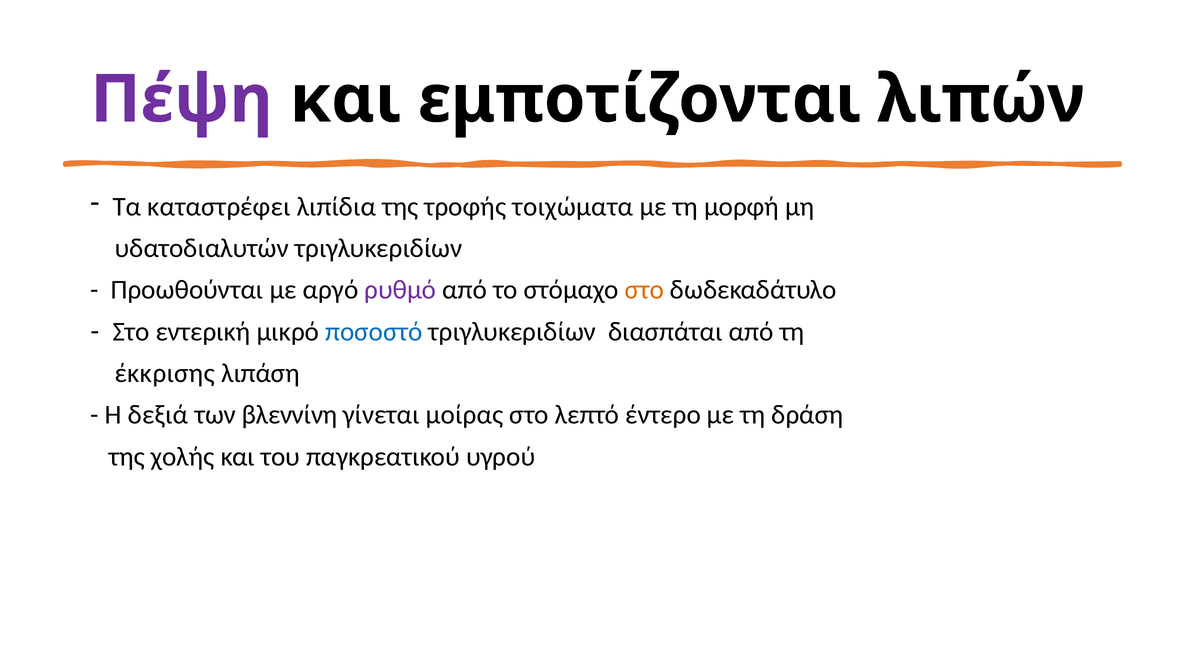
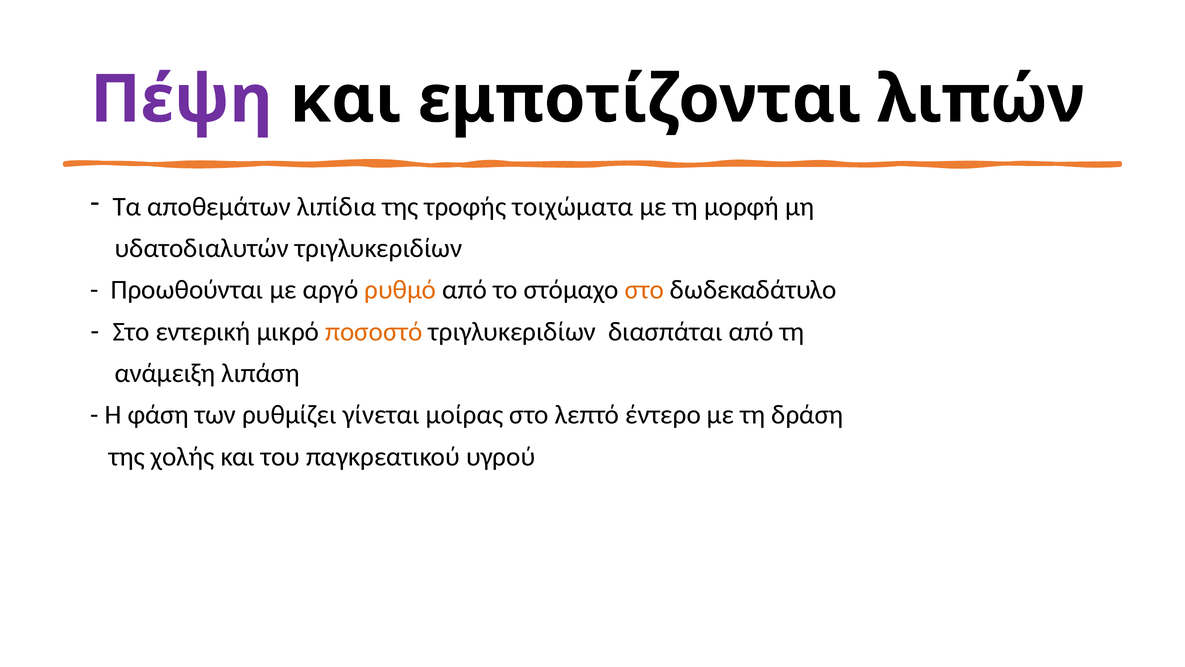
καταστρέφει: καταστρέφει -> αποθεμάτων (219, 206)
ρυθμό colour: purple -> orange (400, 290)
ποσοστό colour: blue -> orange (374, 331)
έκκρισης: έκκρισης -> ανάμειξη (165, 373)
δεξιά: δεξιά -> φάση (158, 415)
βλεννίνη: βλεννίνη -> ρυθμίζει (289, 415)
